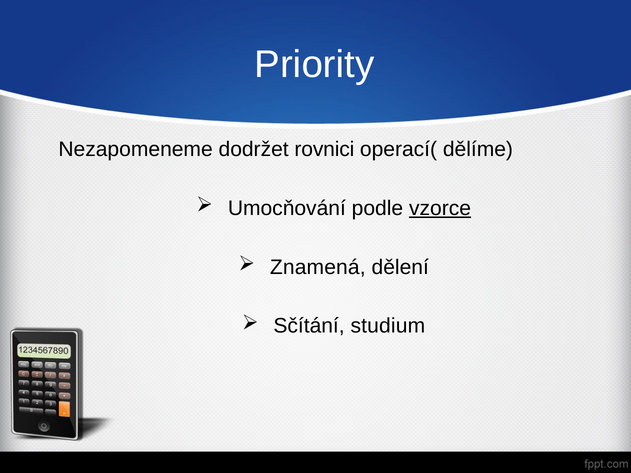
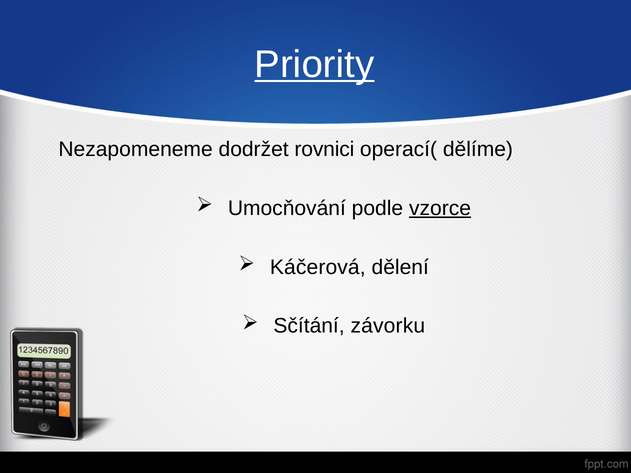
Priority underline: none -> present (314, 64)
Znamená: Znamená -> Káčerová (318, 267)
studium: studium -> závorku (388, 326)
